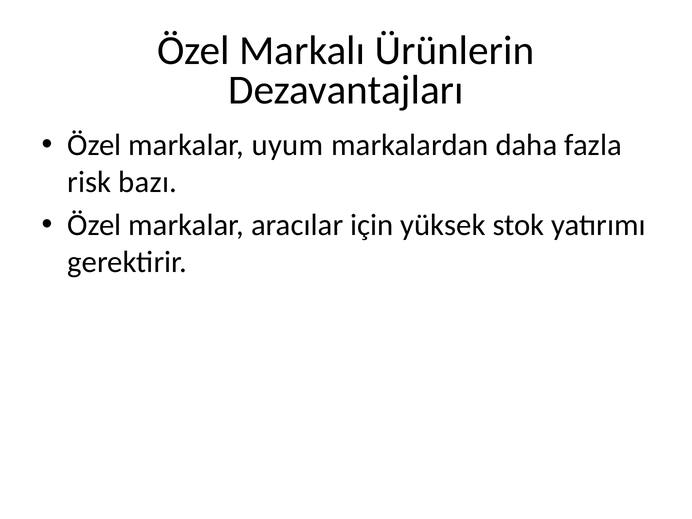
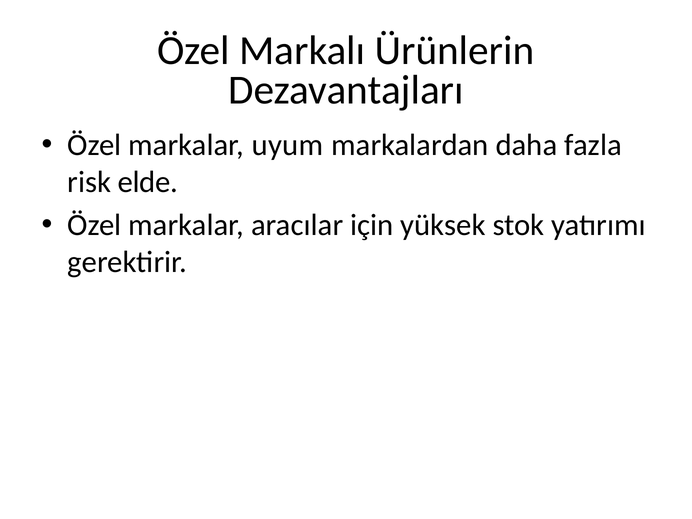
bazı: bazı -> elde (148, 182)
